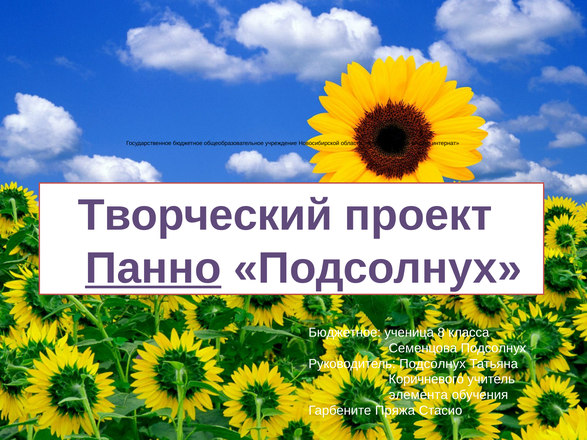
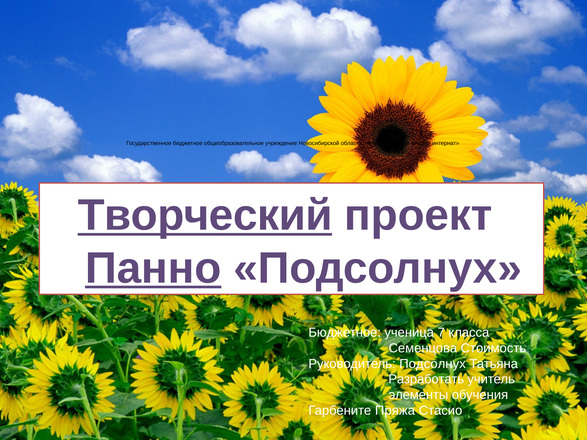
Творческий underline: none -> present (205, 216)
8: 8 -> 7 (441, 333)
Семенцова Подсолнух: Подсолнух -> Стоимость (493, 348)
Коричневого: Коричневого -> Разработать (426, 380)
элемента: элемента -> элементы (418, 395)
